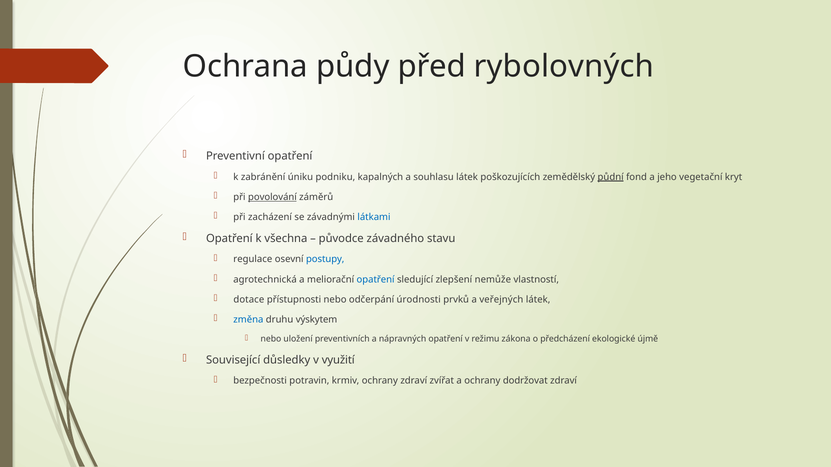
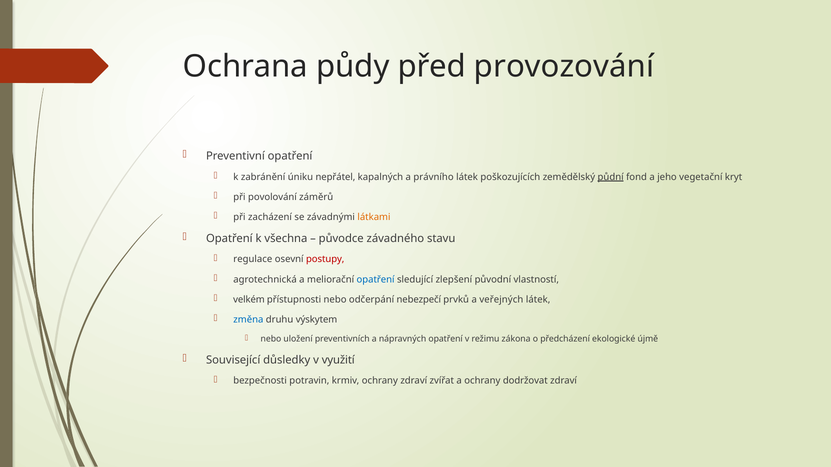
rybolovných: rybolovných -> provozování (564, 67)
podniku: podniku -> nepřátel (335, 177)
souhlasu: souhlasu -> právního (434, 177)
povolování underline: present -> none (272, 197)
látkami colour: blue -> orange (374, 217)
postupy colour: blue -> red (325, 260)
nemůže: nemůže -> původní (493, 280)
dotace: dotace -> velkém (249, 300)
úrodnosti: úrodnosti -> nebezpečí (419, 300)
